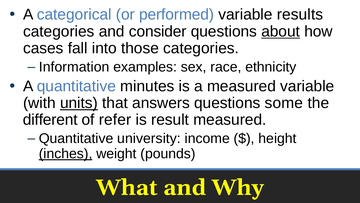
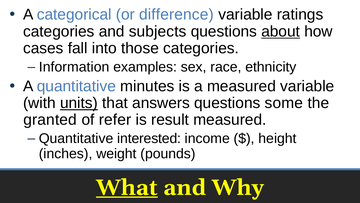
performed: performed -> difference (176, 15)
results: results -> ratings (300, 15)
consider: consider -> subjects (158, 31)
different: different -> granted (50, 119)
university: university -> interested (149, 138)
inches underline: present -> none (66, 153)
What underline: none -> present (127, 187)
